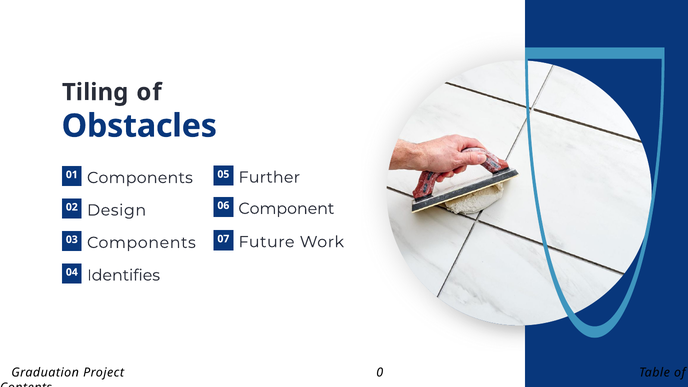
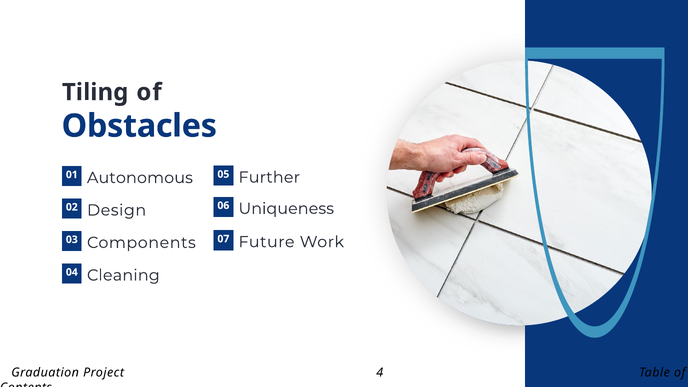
Components: Components -> Autonomous (140, 178)
Component: Component -> Uniqueness (286, 209)
Identifies: Identifies -> Cleaning (123, 275)
0: 0 -> 4 (380, 373)
